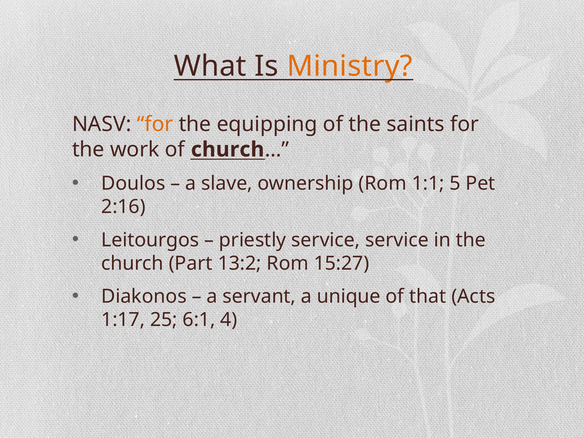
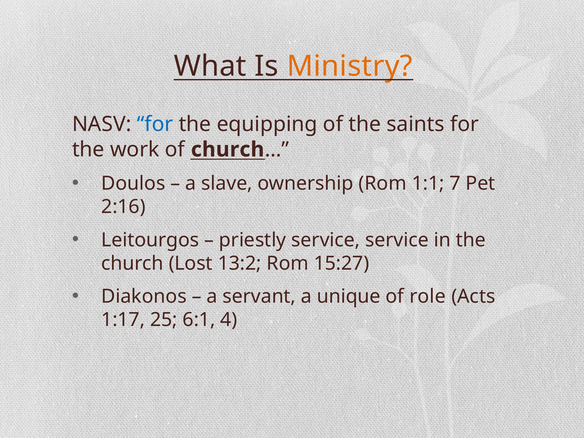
for colour: orange -> blue (155, 124)
5: 5 -> 7 (455, 183)
Part: Part -> Lost (191, 263)
that: that -> role (428, 296)
